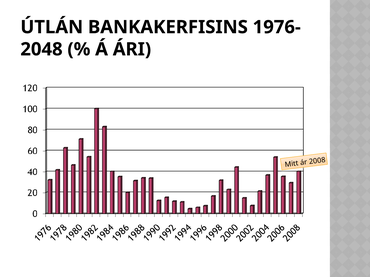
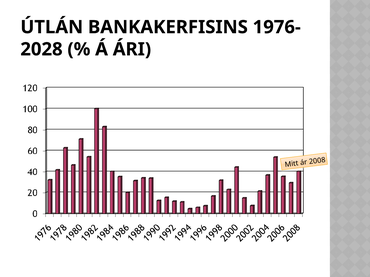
2048: 2048 -> 2028 (41, 49)
